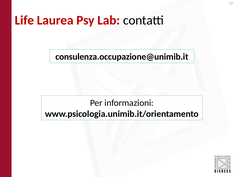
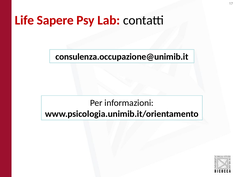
Laurea: Laurea -> Sapere (55, 20)
